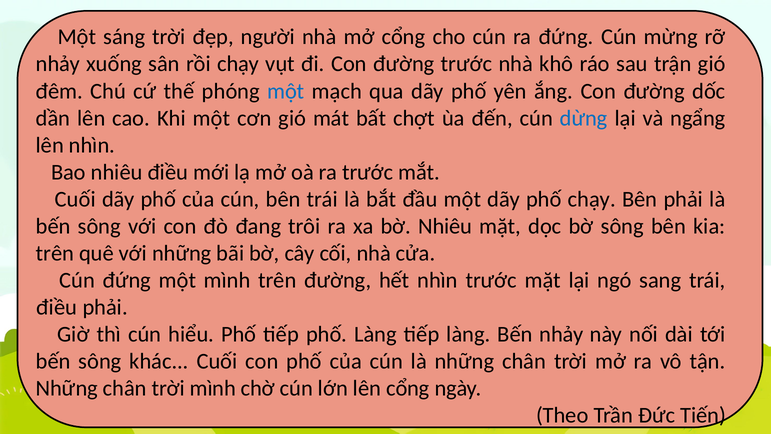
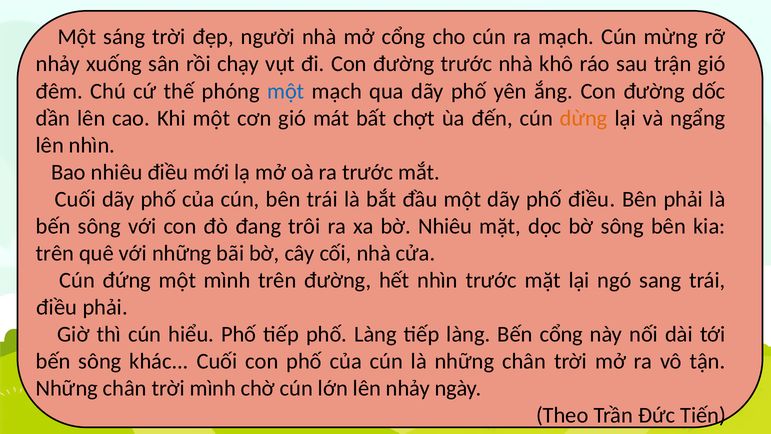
ra đứng: đứng -> mạch (566, 37)
dừng colour: blue -> orange (584, 118)
phố chạy: chạy -> điều (592, 199)
Bến nhảy: nhảy -> cổng (561, 334)
lên cổng: cổng -> nhảy (408, 388)
